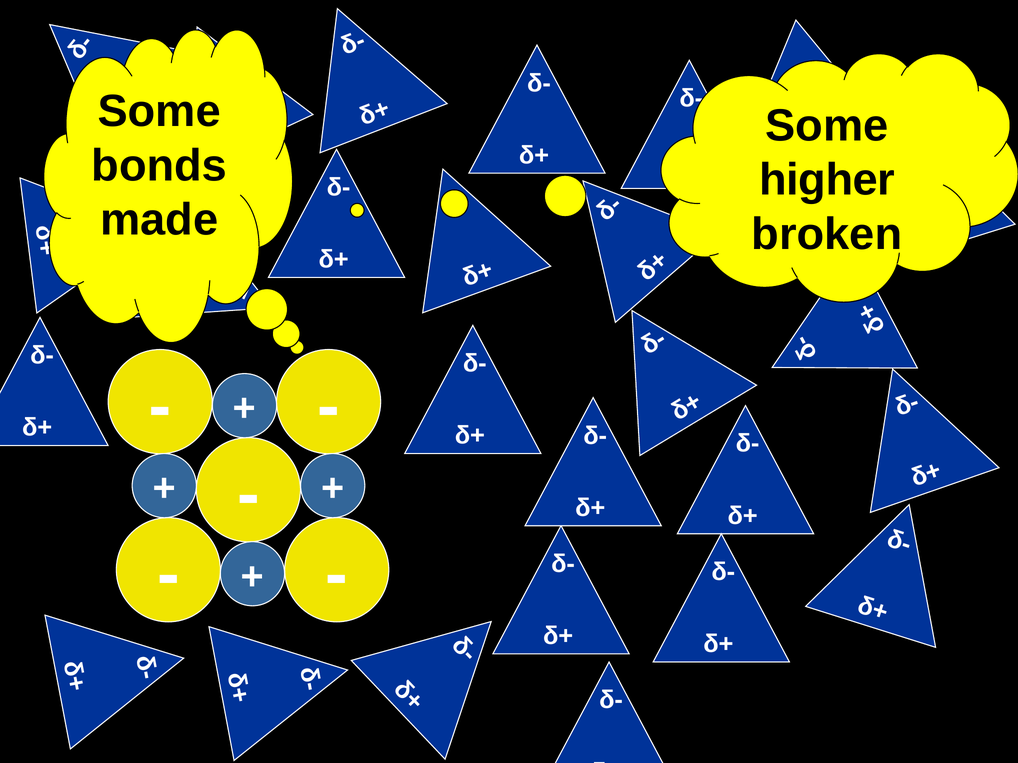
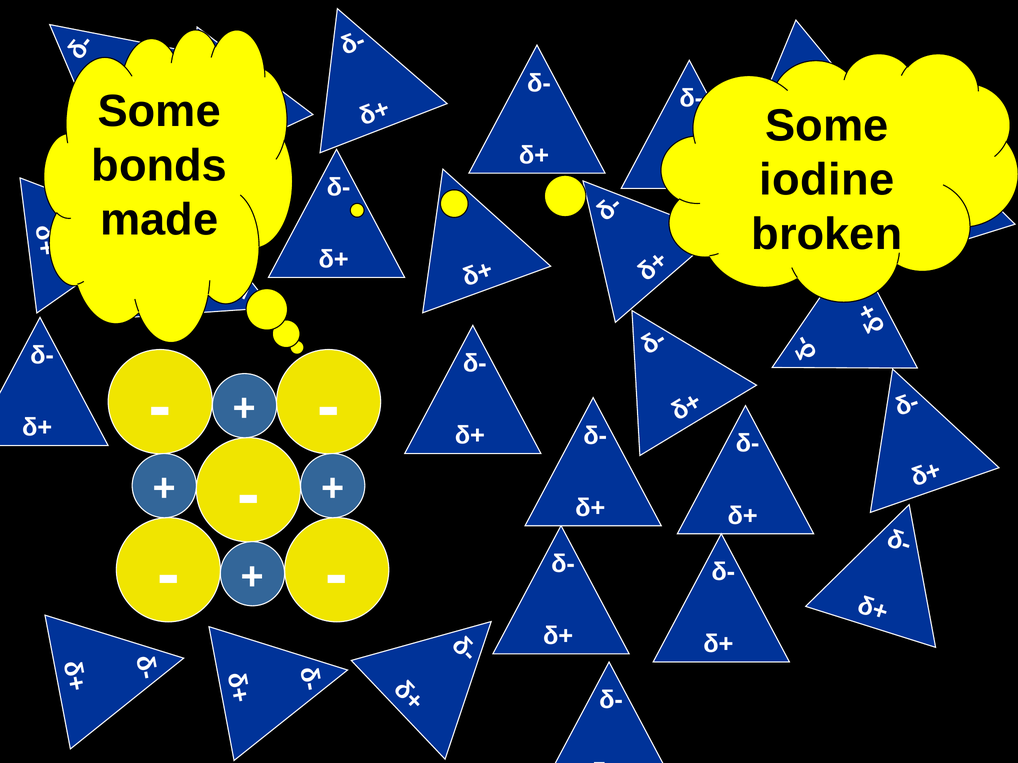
higher: higher -> iodine (827, 180)
